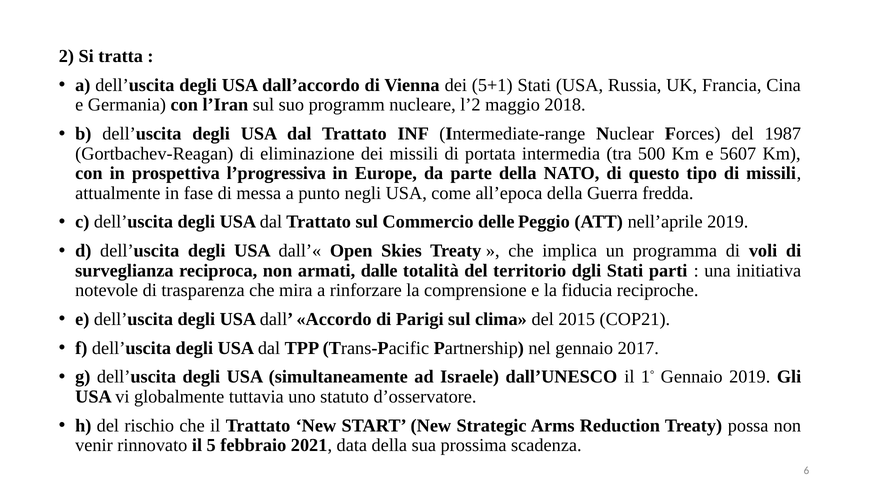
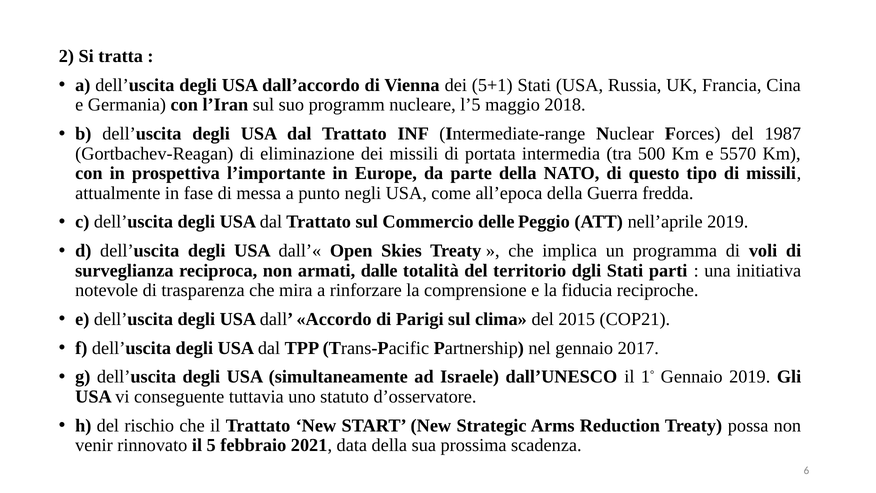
l’2: l’2 -> l’5 (470, 105)
5607: 5607 -> 5570 (738, 153)
l’progressiva: l’progressiva -> l’importante (276, 173)
globalmente: globalmente -> conseguente (179, 396)
